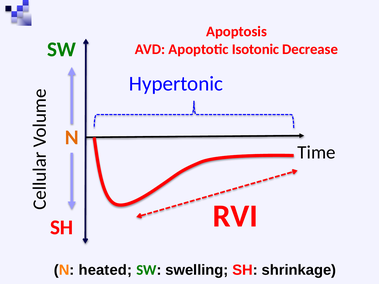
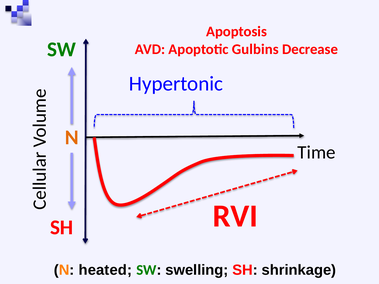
Isotonic: Isotonic -> Gulbins (255, 49)
